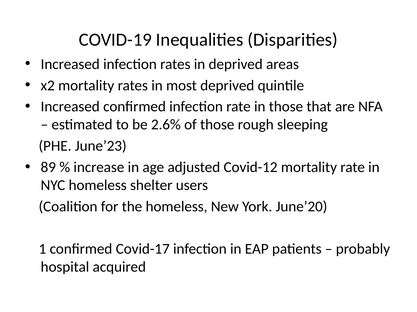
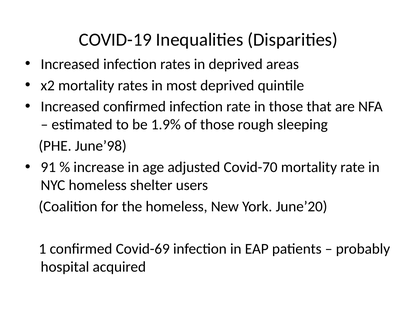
2.6%: 2.6% -> 1.9% (166, 125)
June’23: June’23 -> June’98 (101, 146)
89: 89 -> 91 (48, 168)
Covid-12: Covid-12 -> Covid-70 (251, 168)
Covid-17: Covid-17 -> Covid-69 (143, 250)
